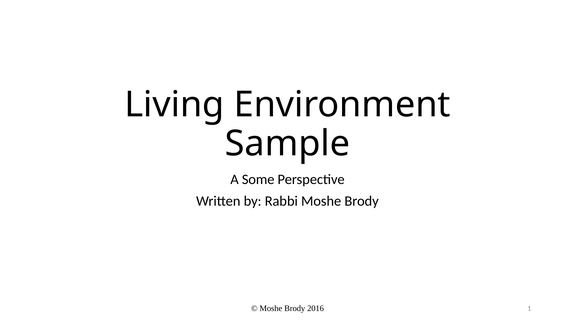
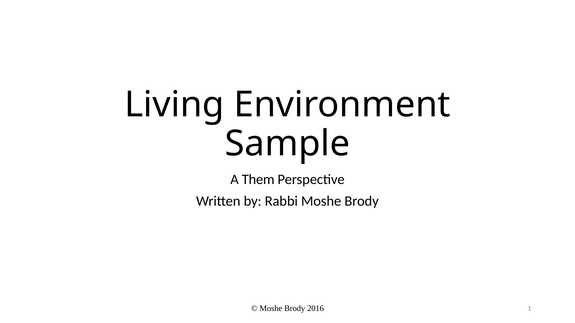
Some: Some -> Them (258, 180)
